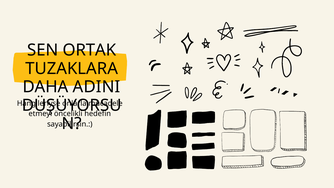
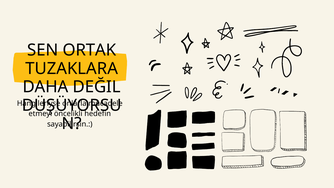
ADINI: ADINI -> DEĞIL (97, 87)
